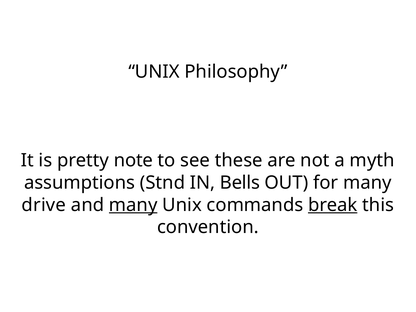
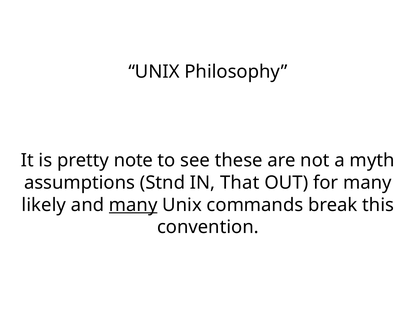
Bells: Bells -> That (240, 183)
drive: drive -> likely (44, 205)
break underline: present -> none (333, 205)
